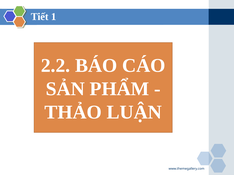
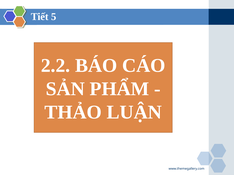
1: 1 -> 5 (54, 17)
